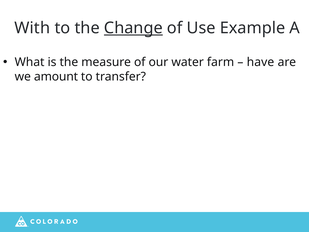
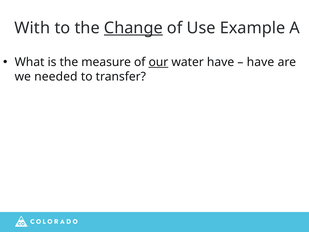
our underline: none -> present (158, 62)
water farm: farm -> have (221, 62)
amount: amount -> needed (56, 77)
